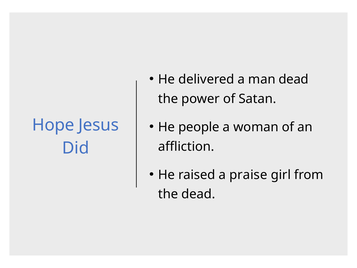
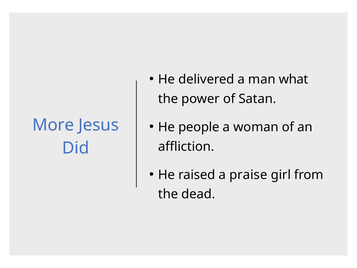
man dead: dead -> what (294, 79)
Hope: Hope -> More (53, 125)
